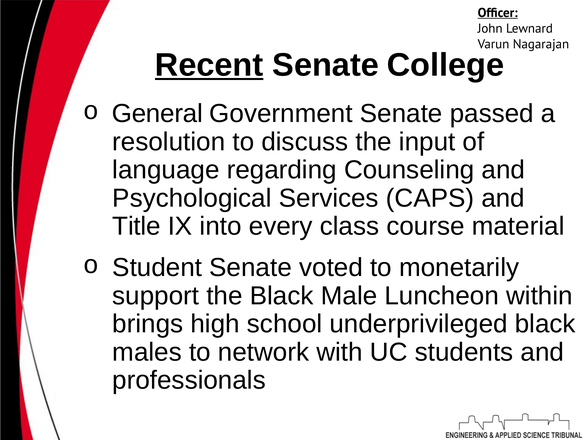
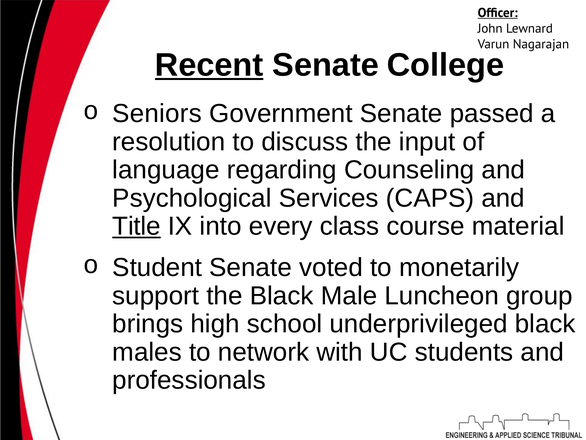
General: General -> Seniors (157, 114)
Title underline: none -> present (137, 226)
within: within -> group (539, 295)
